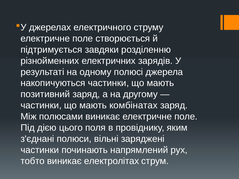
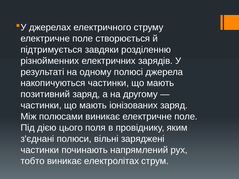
комбінатах: комбінатах -> іонізованих (134, 106)
